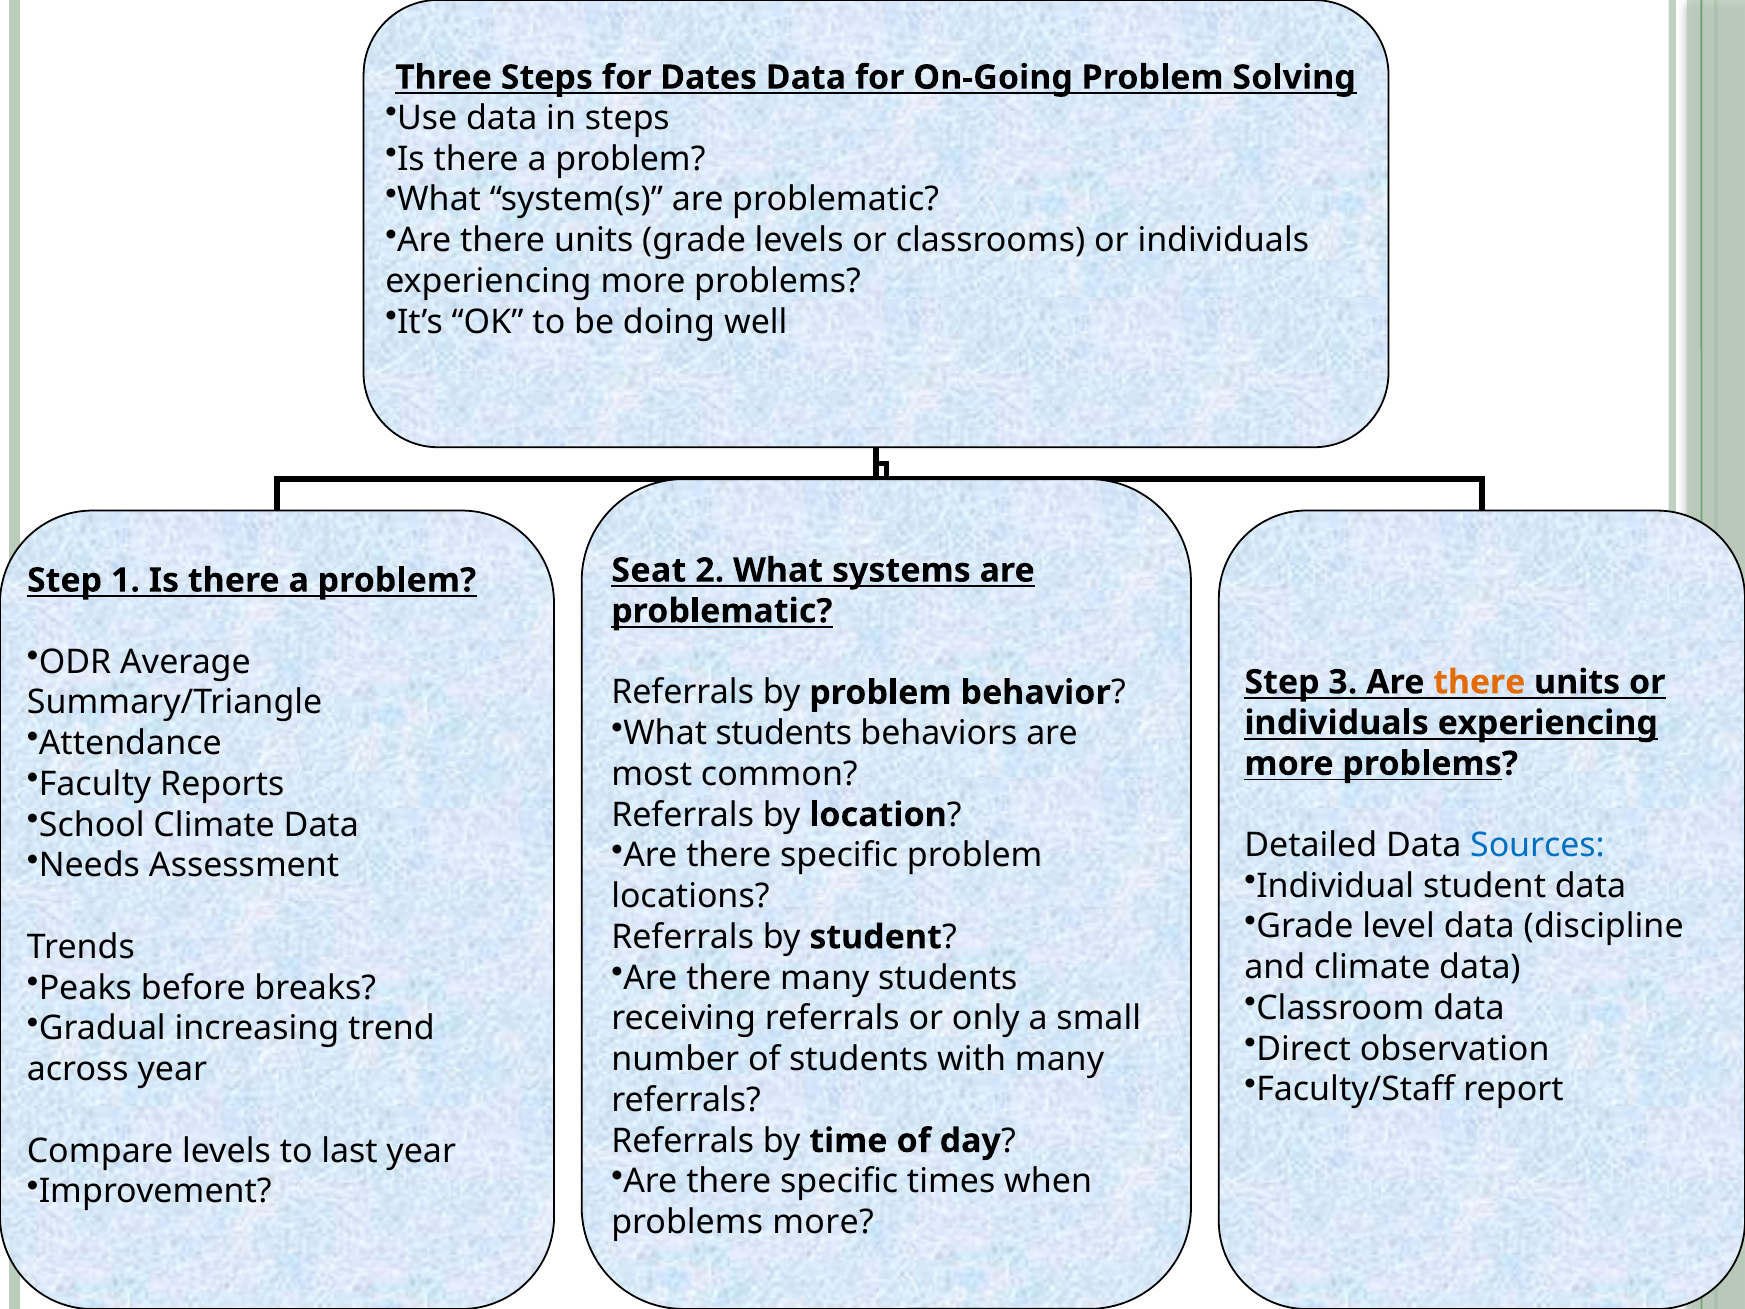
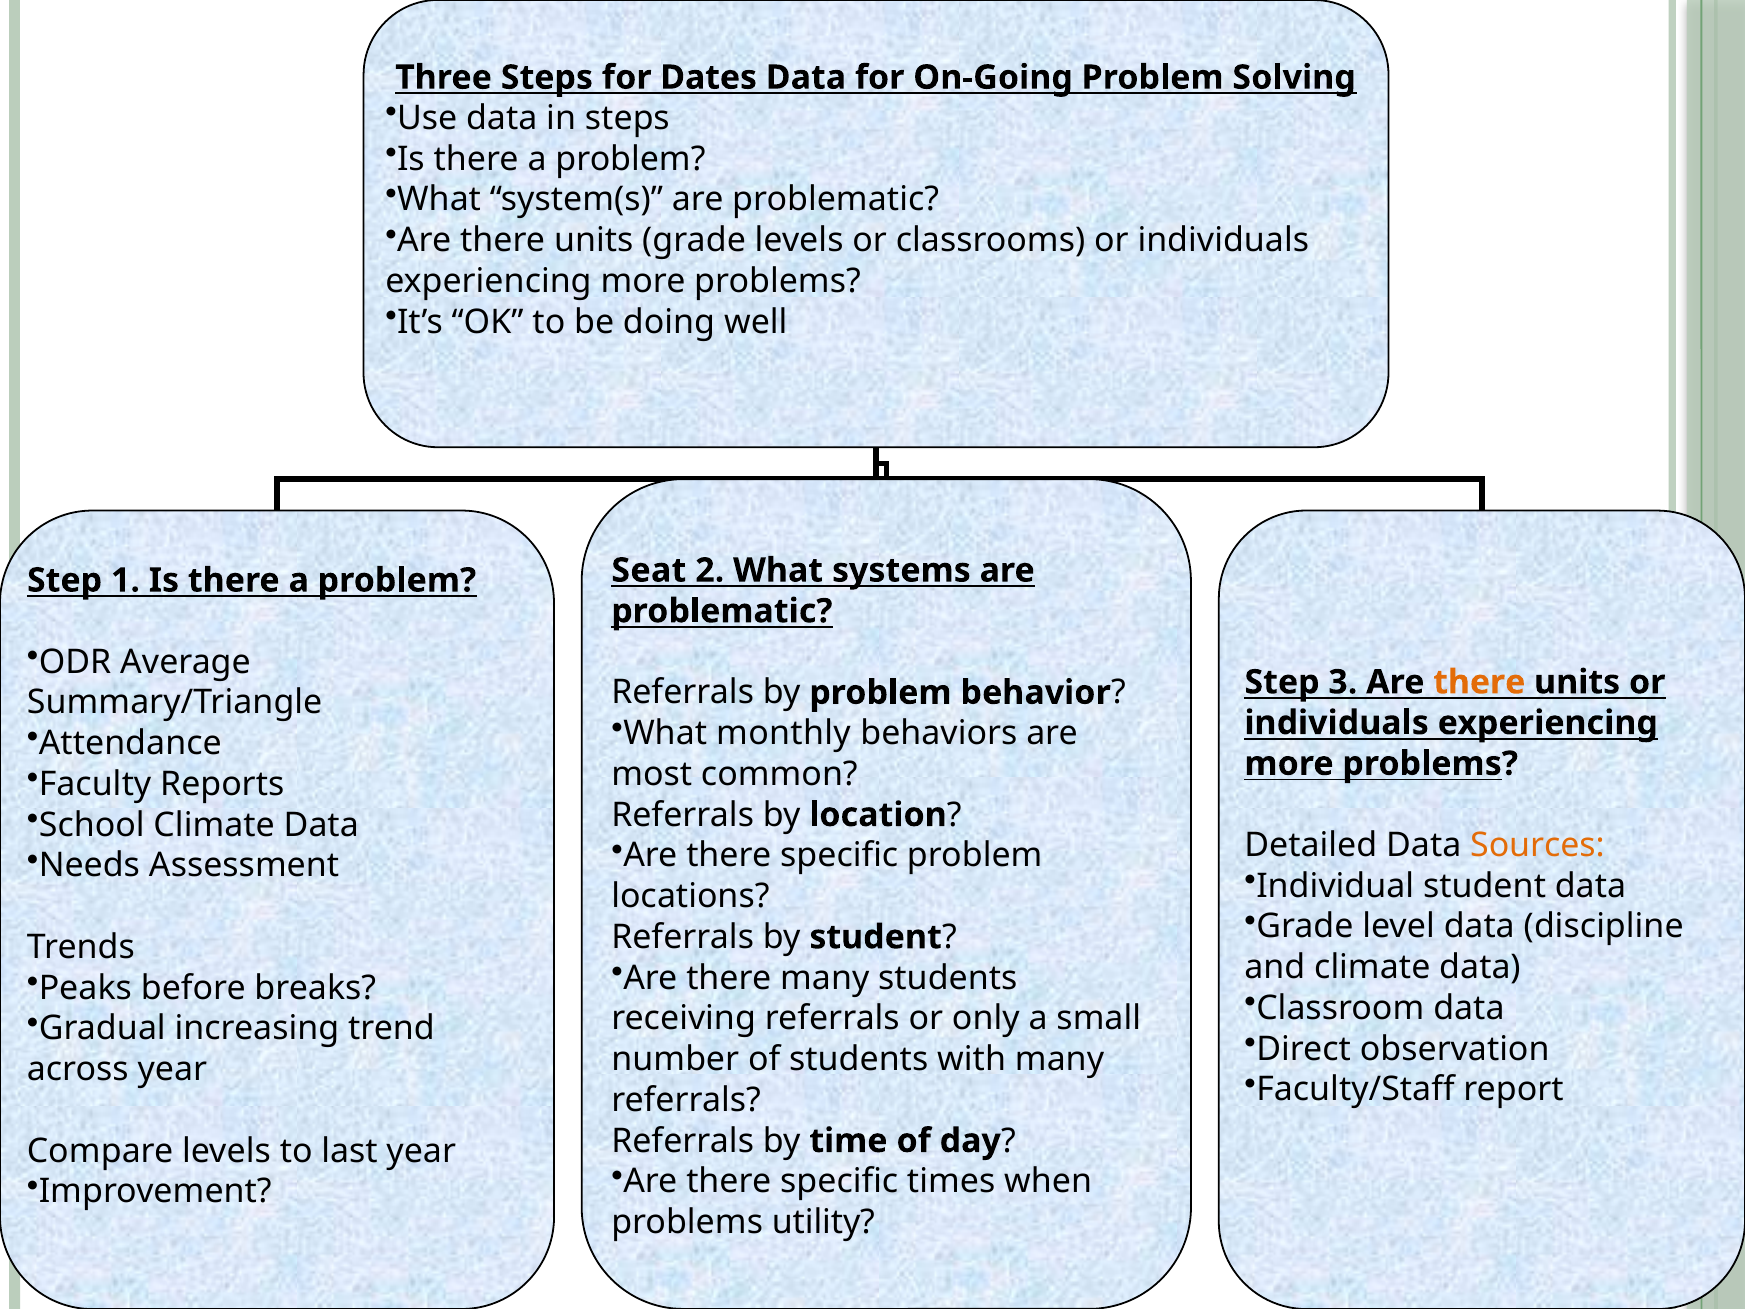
What students: students -> monthly (784, 733)
Sources colour: blue -> orange (1537, 845)
problems more: more -> utility (823, 1222)
